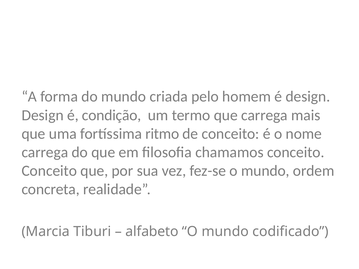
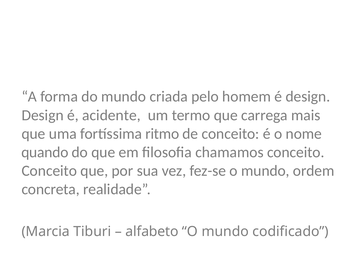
condição: condição -> acidente (111, 115)
carrega: carrega -> quando (45, 152)
